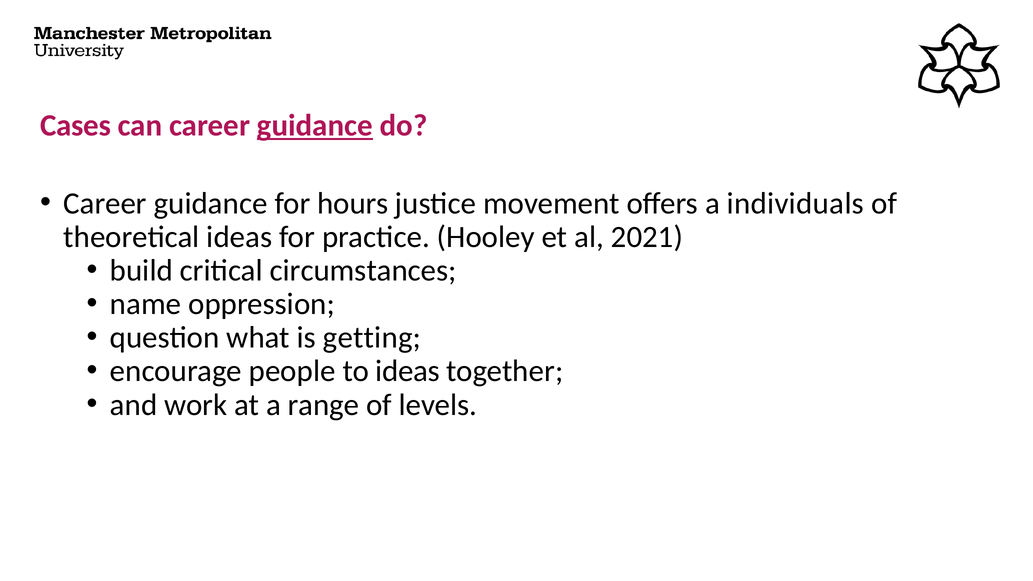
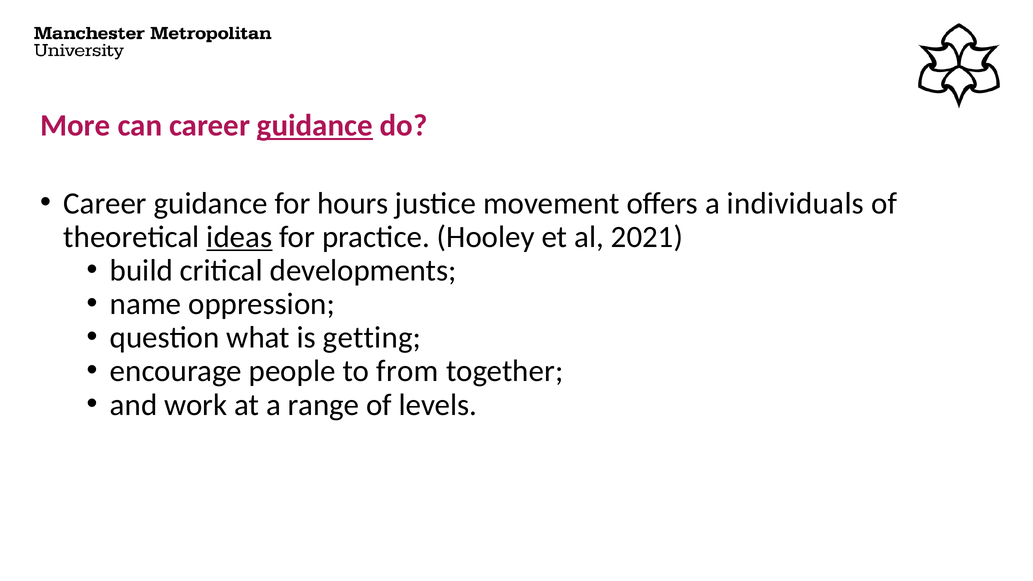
Cases: Cases -> More (75, 126)
ideas underline: none -> present (239, 237)
circumstances: circumstances -> developments (363, 271)
to ideas: ideas -> from (407, 371)
